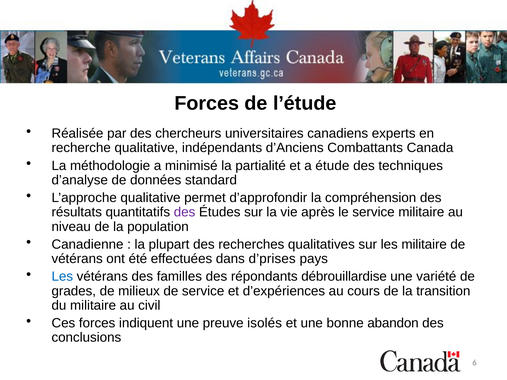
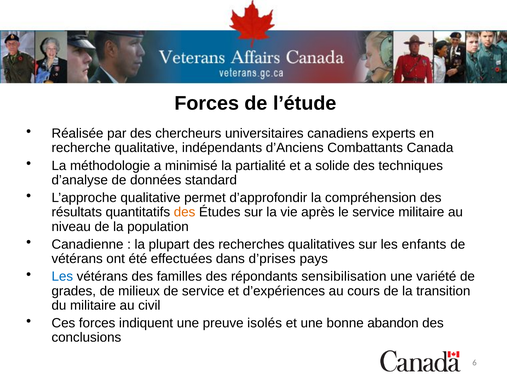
étude: étude -> solide (333, 166)
des colour: purple -> orange (185, 212)
les militaire: militaire -> enfants (424, 245)
débrouillardise: débrouillardise -> sensibilisation (344, 277)
